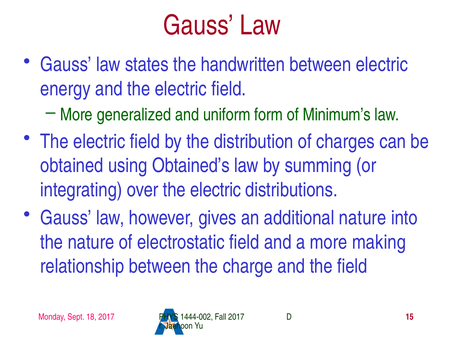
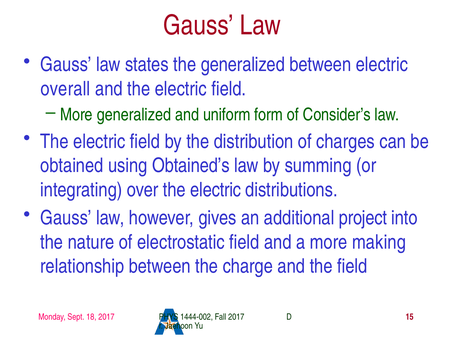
the handwritten: handwritten -> generalized (243, 65)
energy: energy -> overall (65, 89)
Minimum’s: Minimum’s -> Consider’s (337, 115)
additional nature: nature -> project (363, 218)
